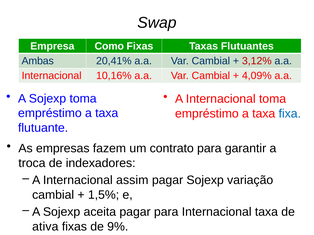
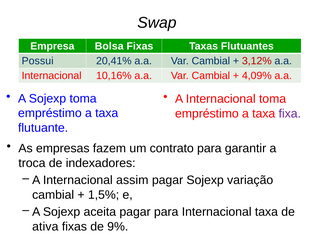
Como: Como -> Bolsa (109, 46)
Ambas: Ambas -> Possui (38, 61)
fixa colour: blue -> purple (290, 114)
